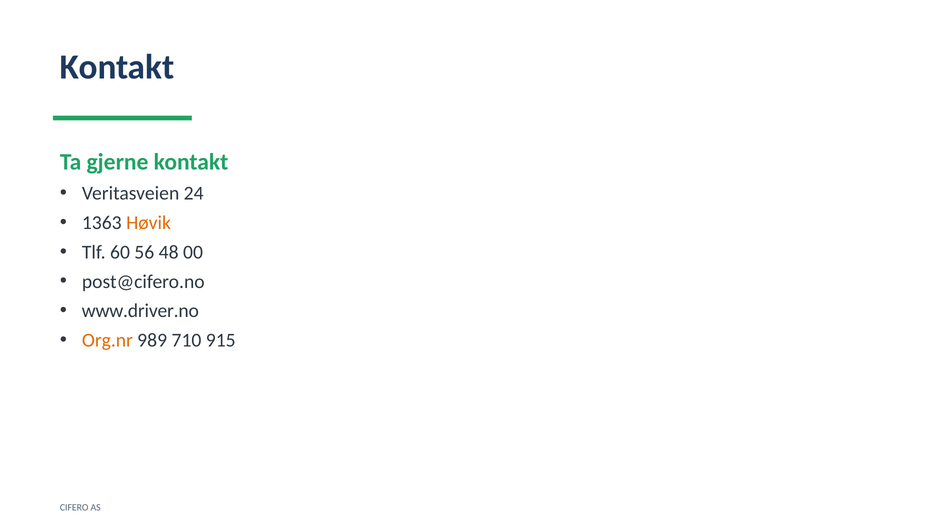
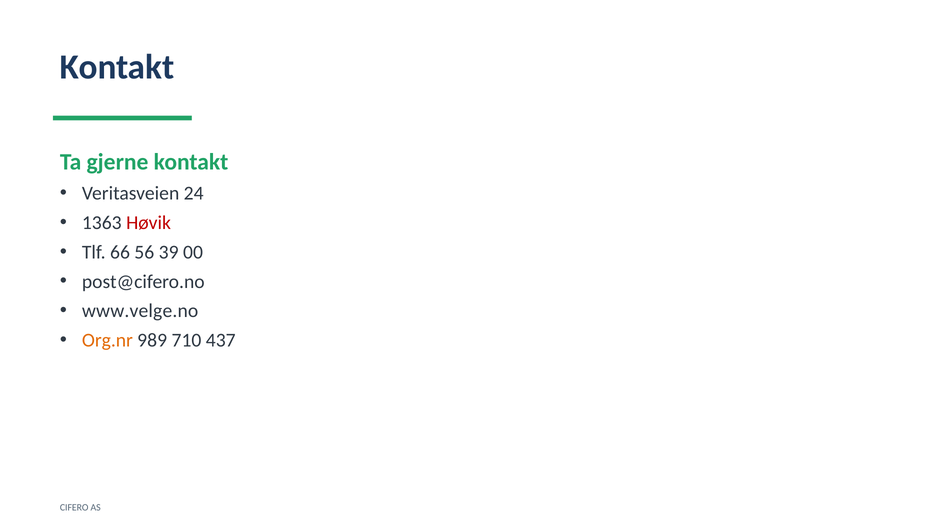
Høvik colour: orange -> red (149, 223)
60: 60 -> 66 (120, 252)
48: 48 -> 39 (169, 252)
www.driver.no: www.driver.no -> www.velge.no (140, 311)
915: 915 -> 437 (221, 341)
